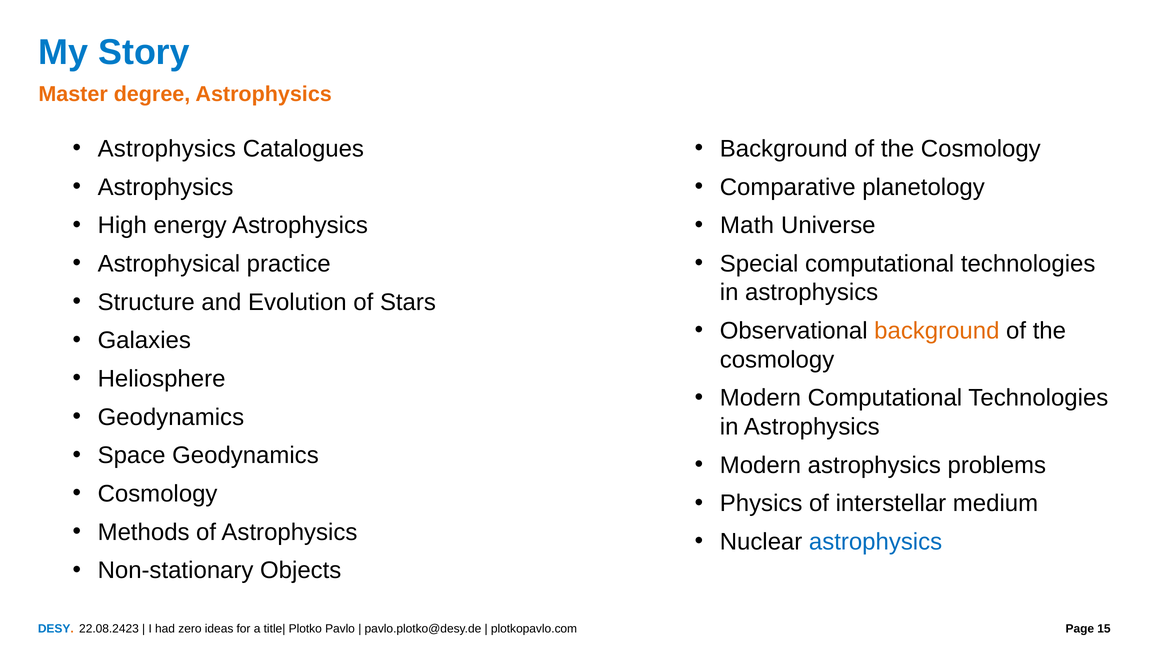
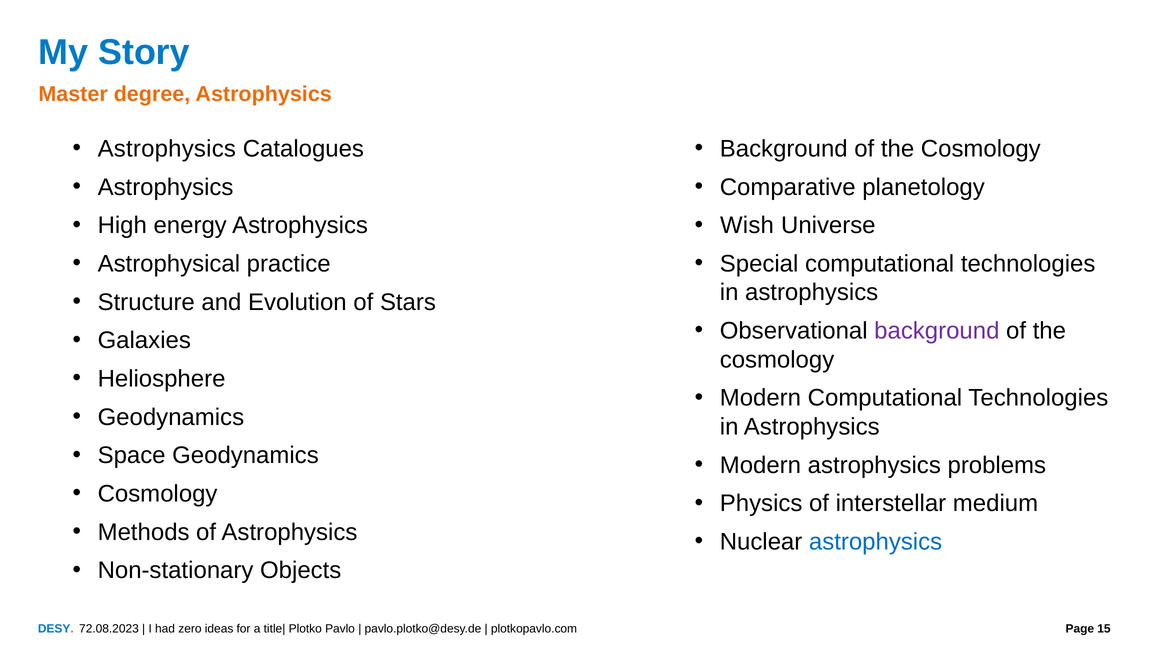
Math: Math -> Wish (747, 225)
background colour: orange -> purple (937, 331)
22.08.2423: 22.08.2423 -> 72.08.2023 (109, 628)
